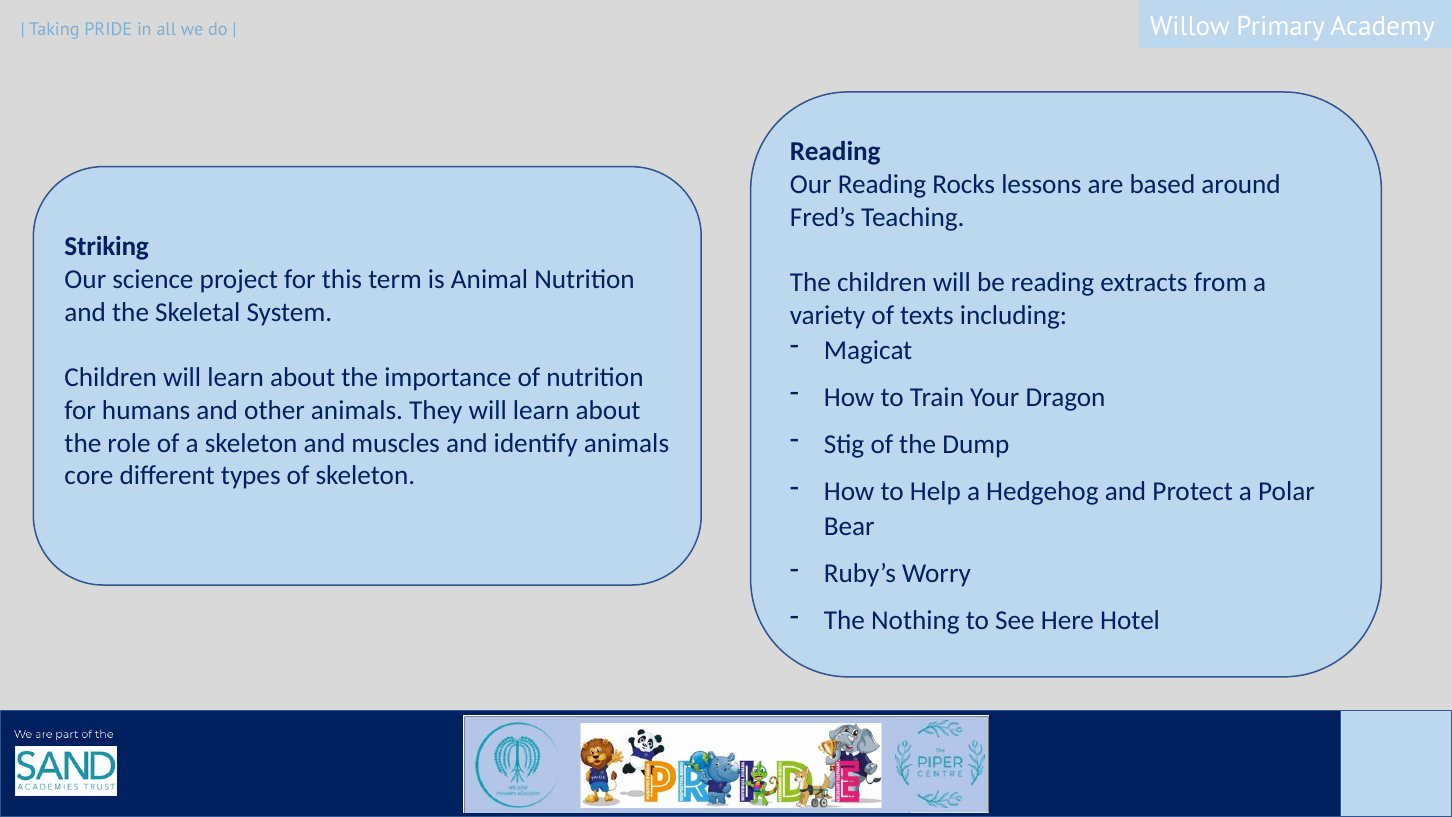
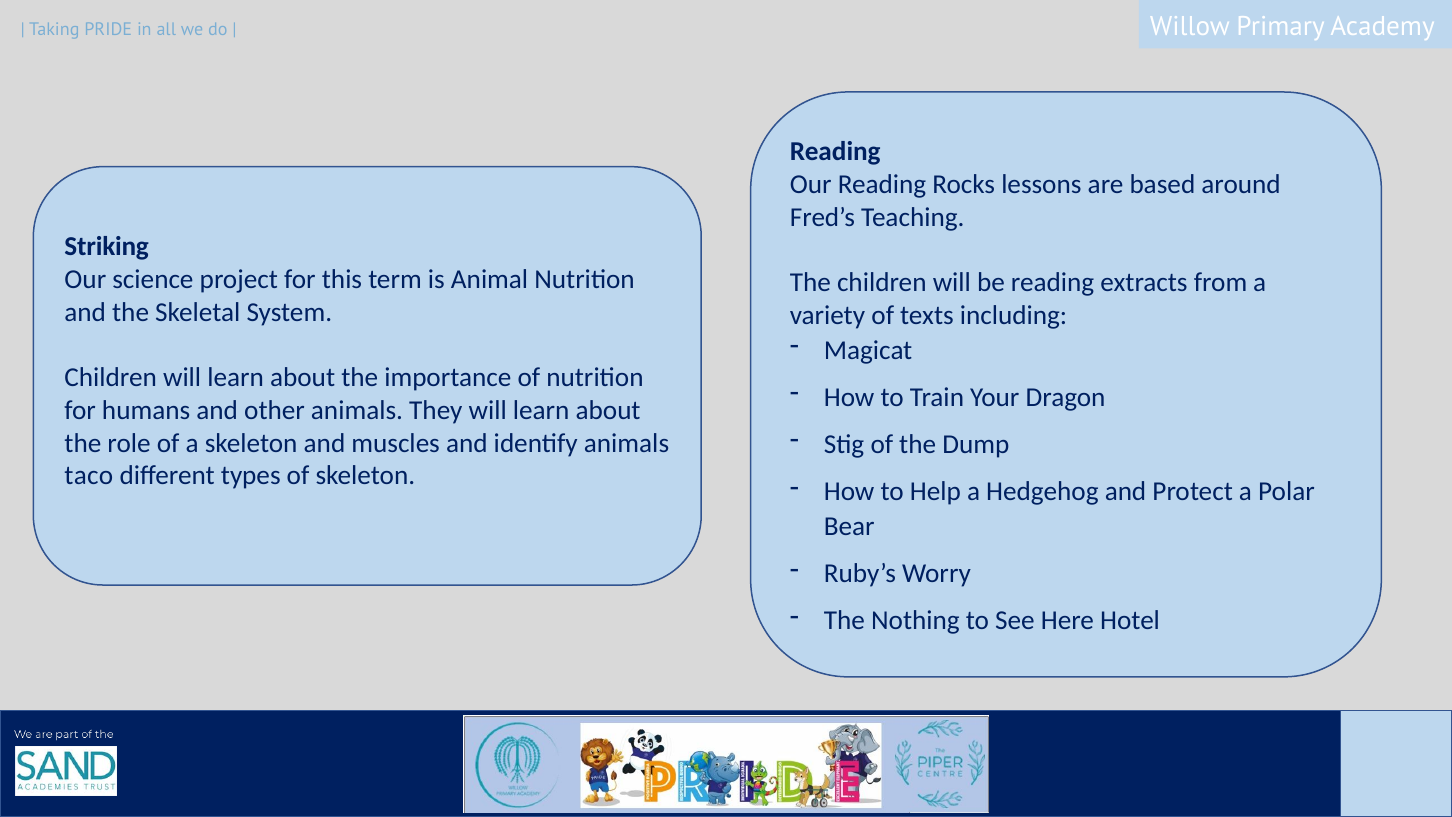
core: core -> taco (89, 476)
